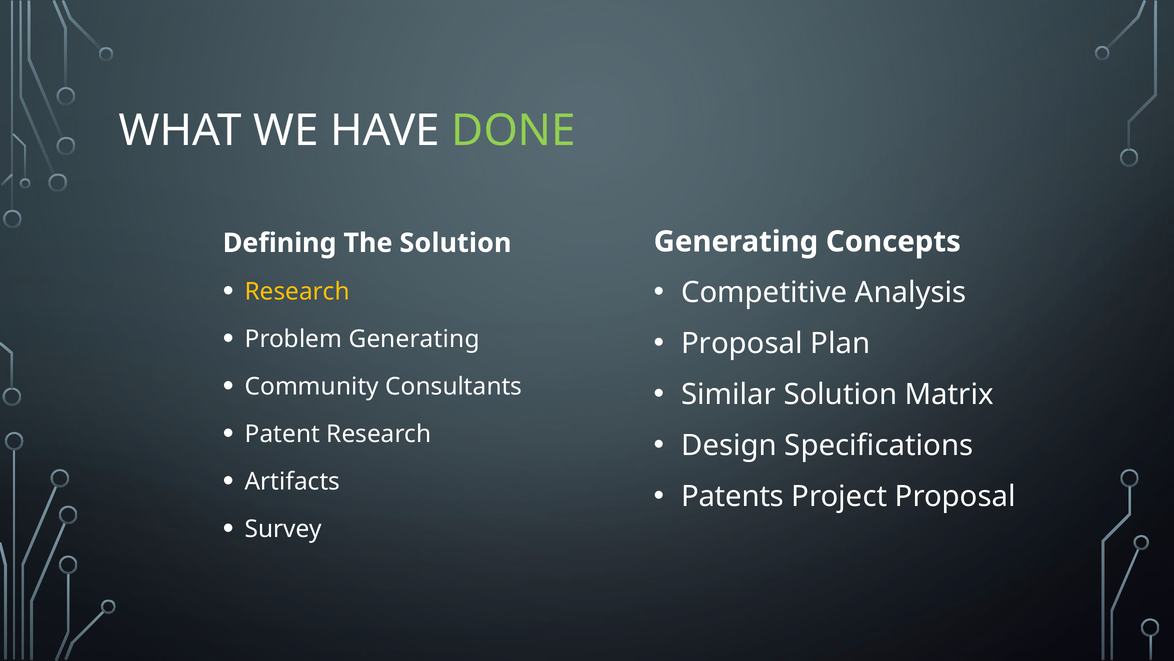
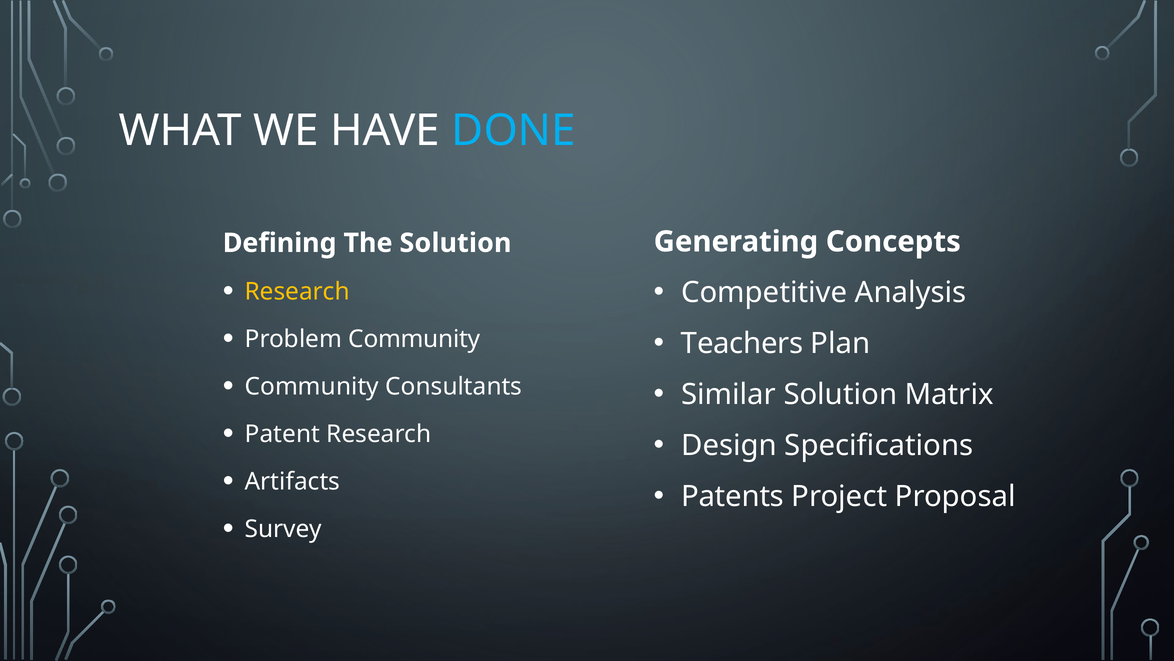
DONE colour: light green -> light blue (514, 130)
Problem Generating: Generating -> Community (414, 339)
Proposal: Proposal -> Teachers (742, 343)
